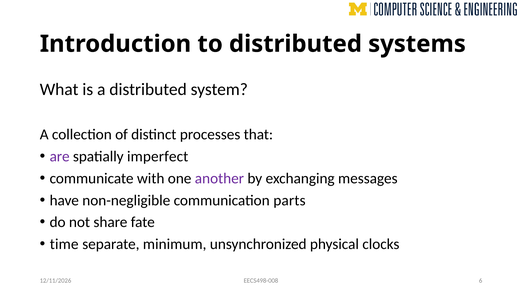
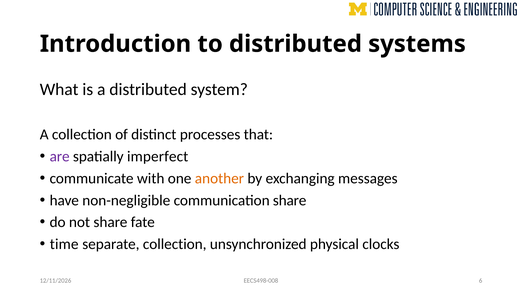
another colour: purple -> orange (219, 178)
communication parts: parts -> share (290, 200)
separate minimum: minimum -> collection (175, 244)
